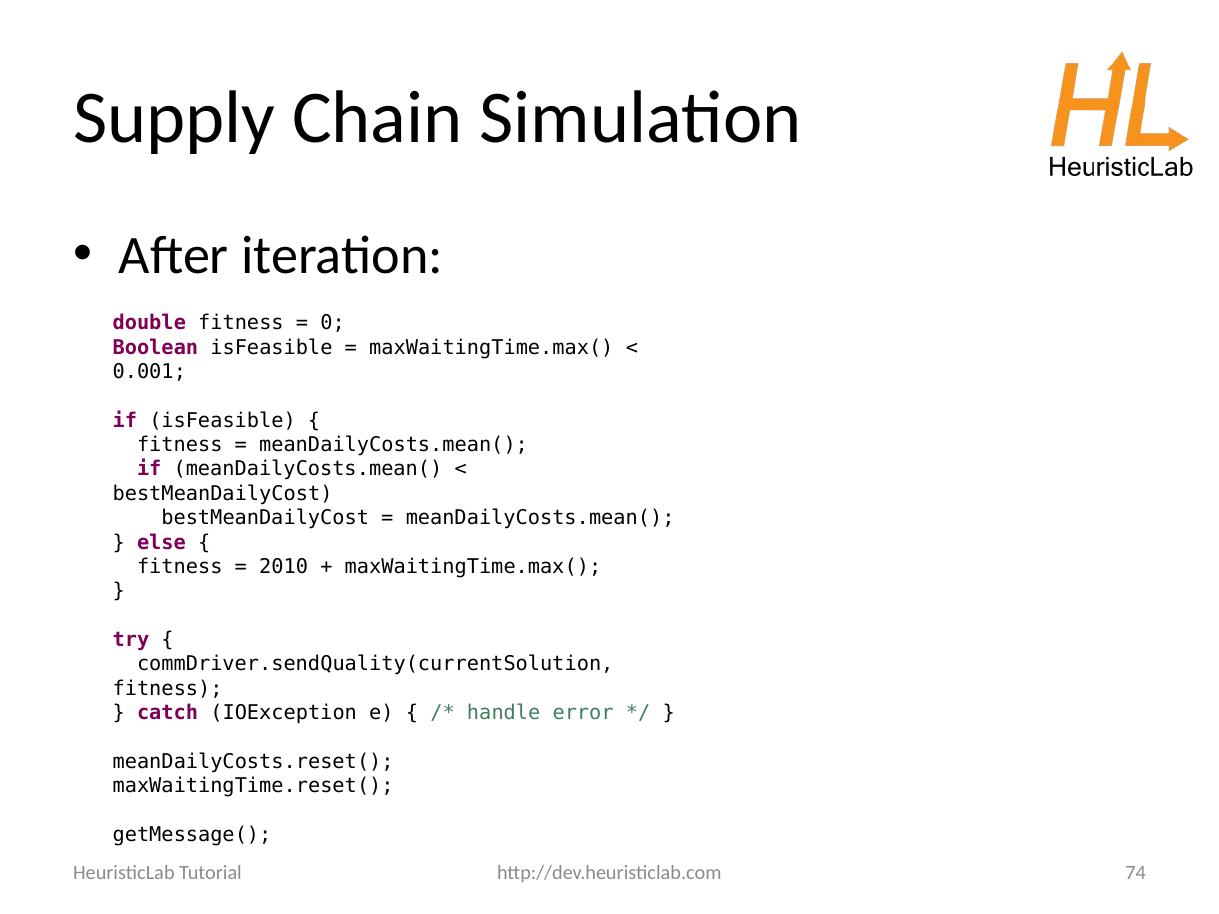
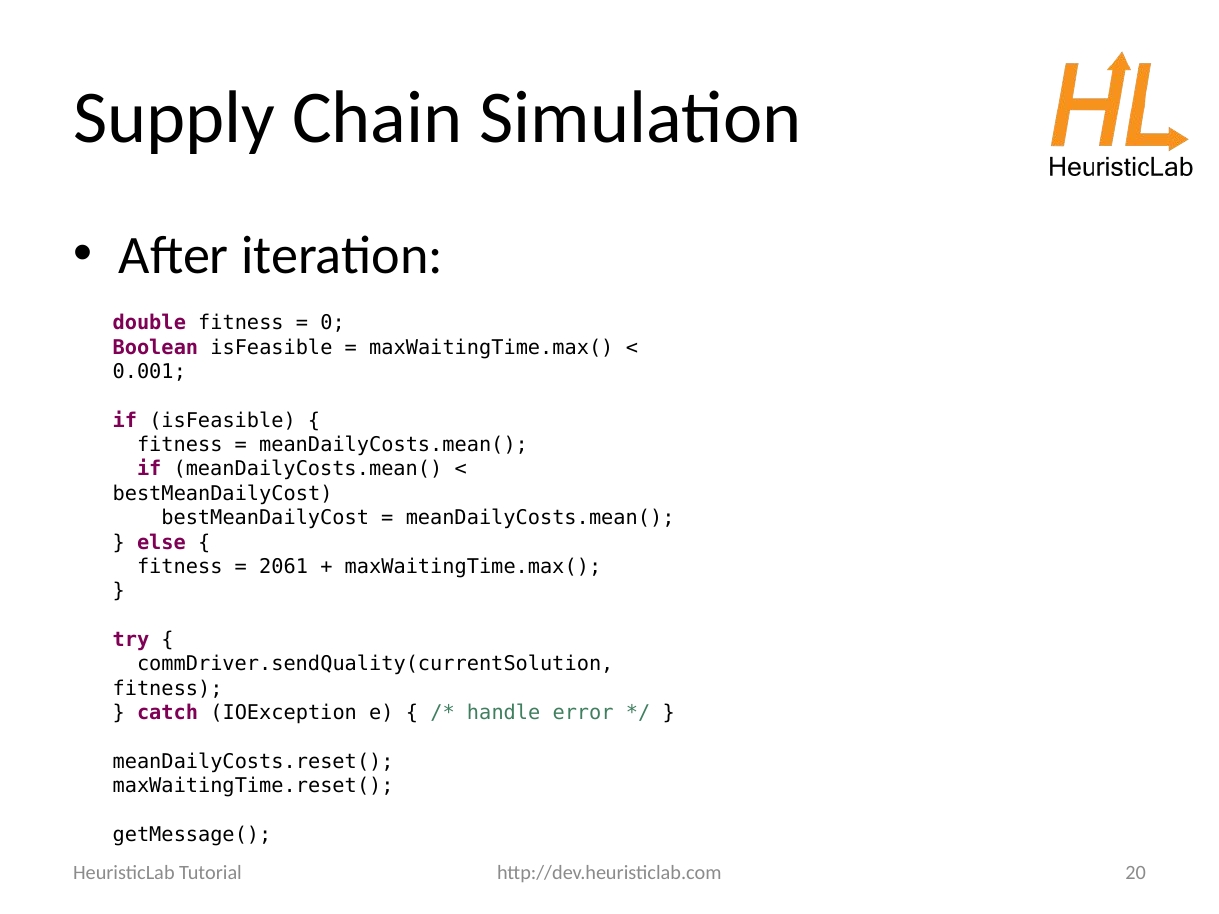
2010: 2010 -> 2061 (284, 567)
74: 74 -> 20 (1136, 873)
